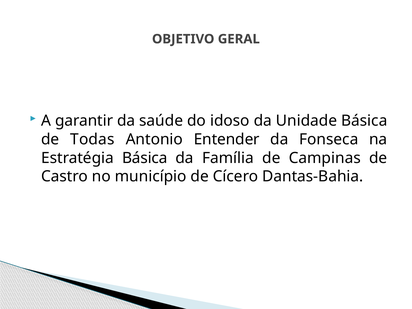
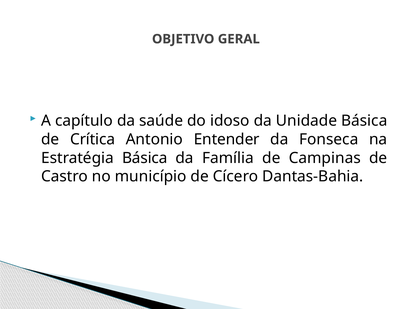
garantir: garantir -> capítulo (84, 121)
Todas: Todas -> Crítica (93, 139)
